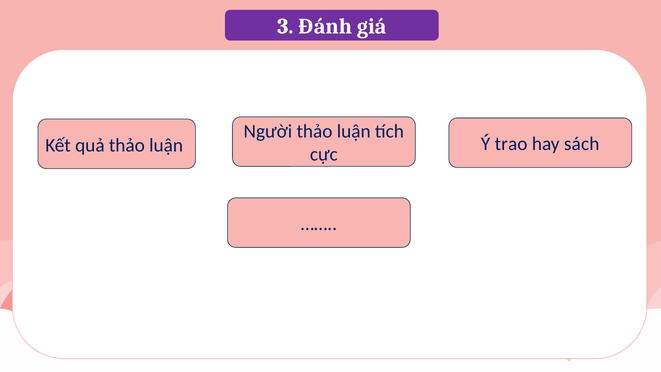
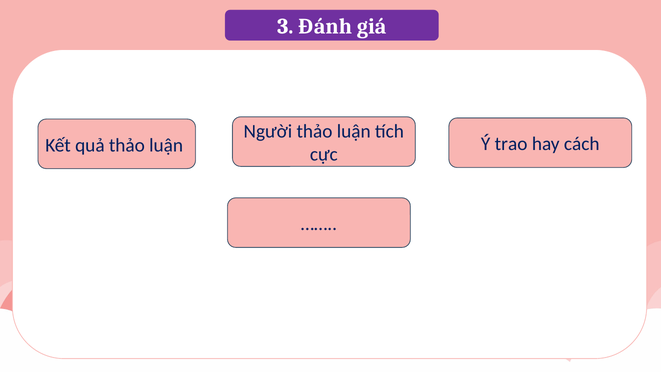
sách: sách -> cách (582, 144)
